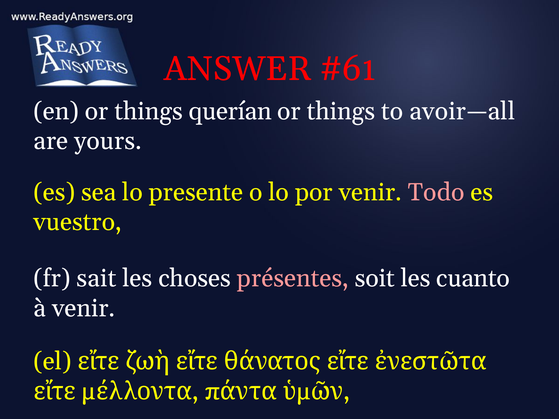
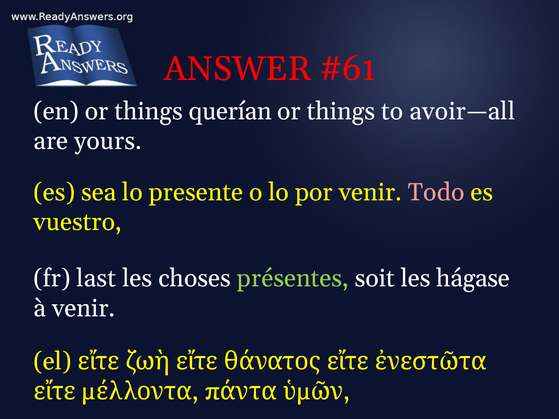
sait: sait -> last (96, 279)
présentes colour: pink -> light green (293, 279)
cuanto: cuanto -> hágase (473, 279)
